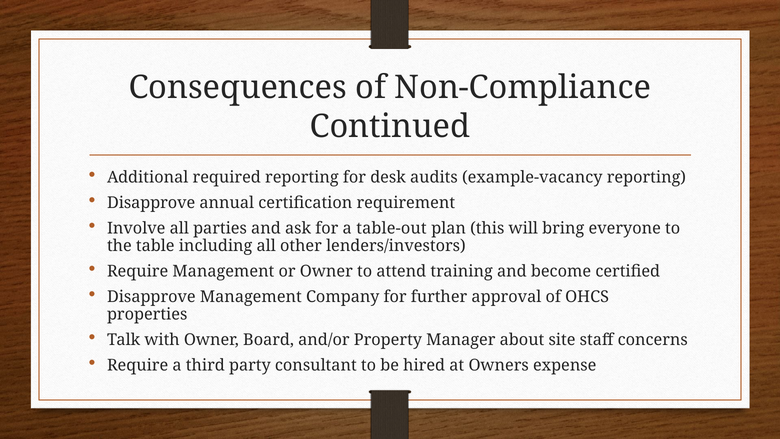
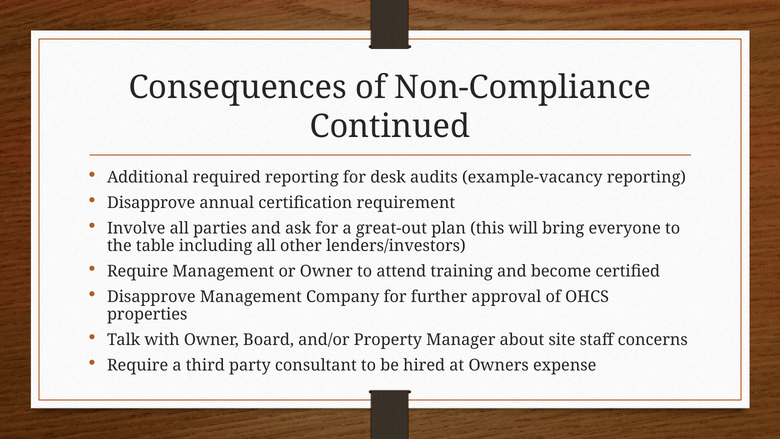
table-out: table-out -> great-out (391, 228)
